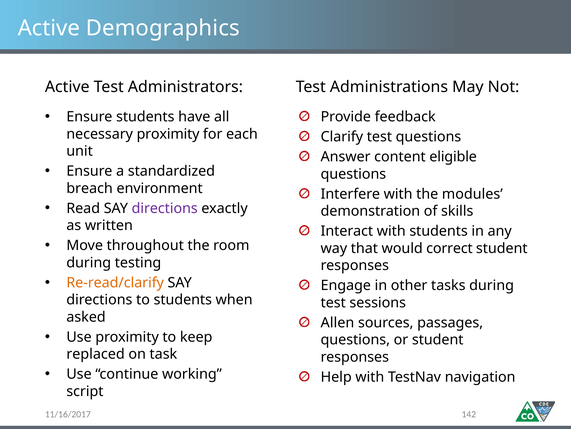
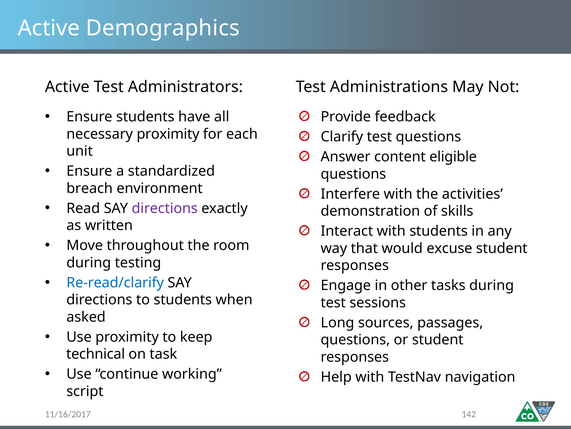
modules: modules -> activities (472, 194)
correct: correct -> excuse (449, 248)
Re-read/clarify colour: orange -> blue (115, 282)
Allen: Allen -> Long (338, 322)
replaced: replaced -> technical (96, 354)
